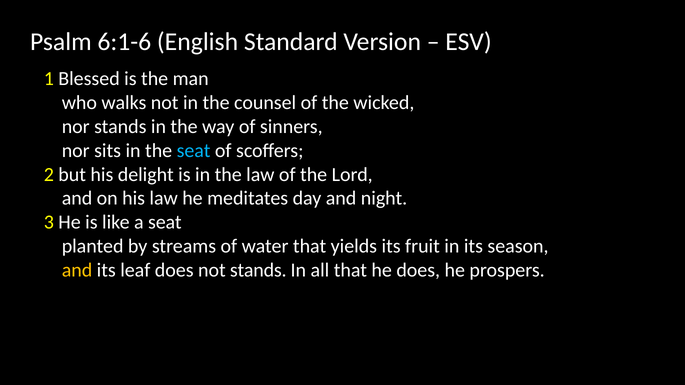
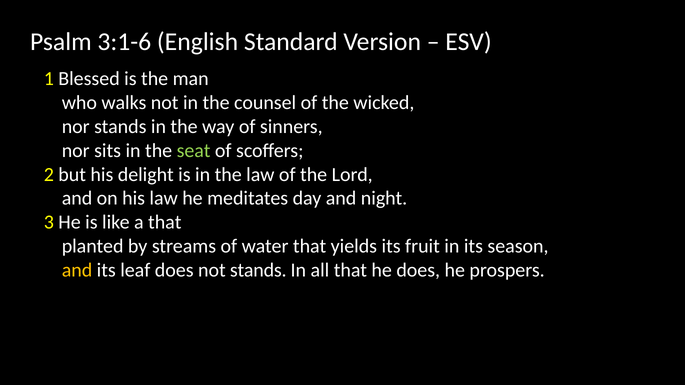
6:1-6: 6:1-6 -> 3:1-6 (124, 42)
seat colour: light blue -> light green (194, 151)
a seat: seat -> that (165, 223)
